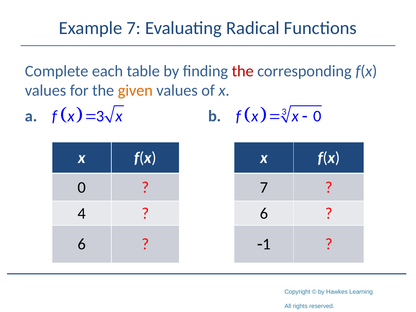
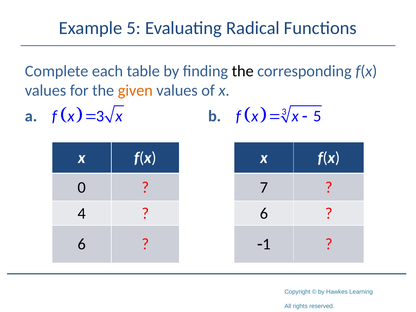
Example 7: 7 -> 5 (134, 28)
the colour: red -> black (243, 71)
0: 0 -> 5 (317, 116)
